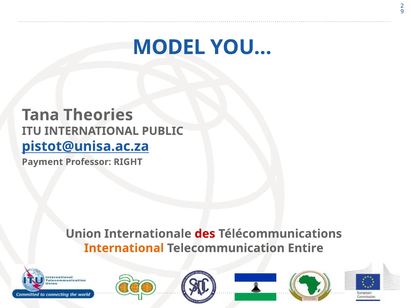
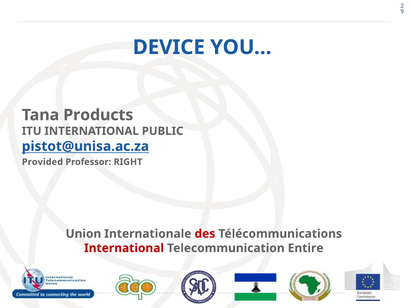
MODEL: MODEL -> DEVICE (169, 47)
Theories: Theories -> Products (98, 115)
Payment: Payment -> Provided (42, 162)
International colour: orange -> red (124, 248)
